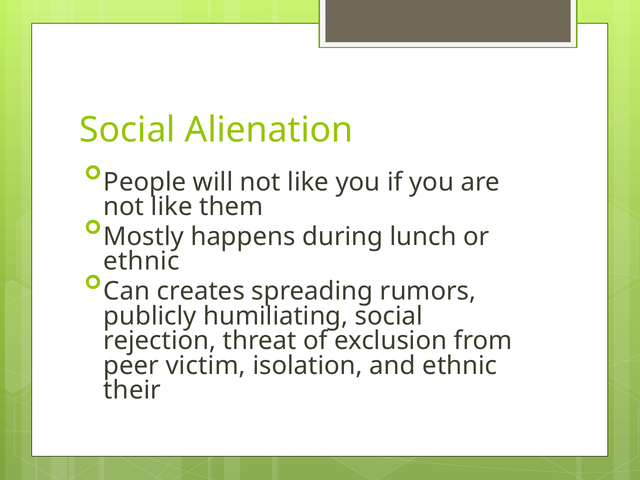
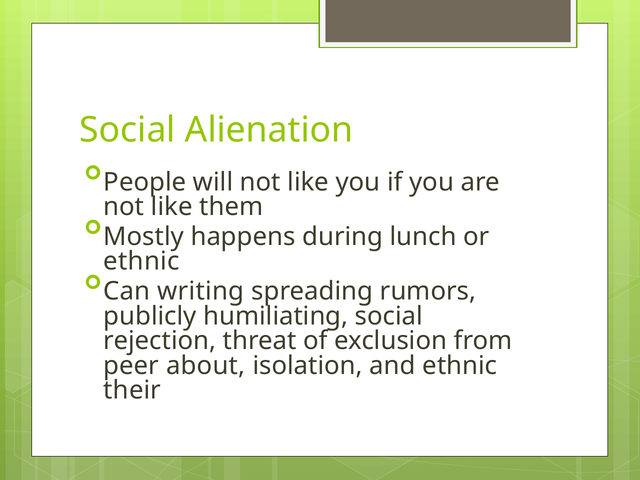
creates: creates -> writing (201, 291)
victim: victim -> about (206, 366)
